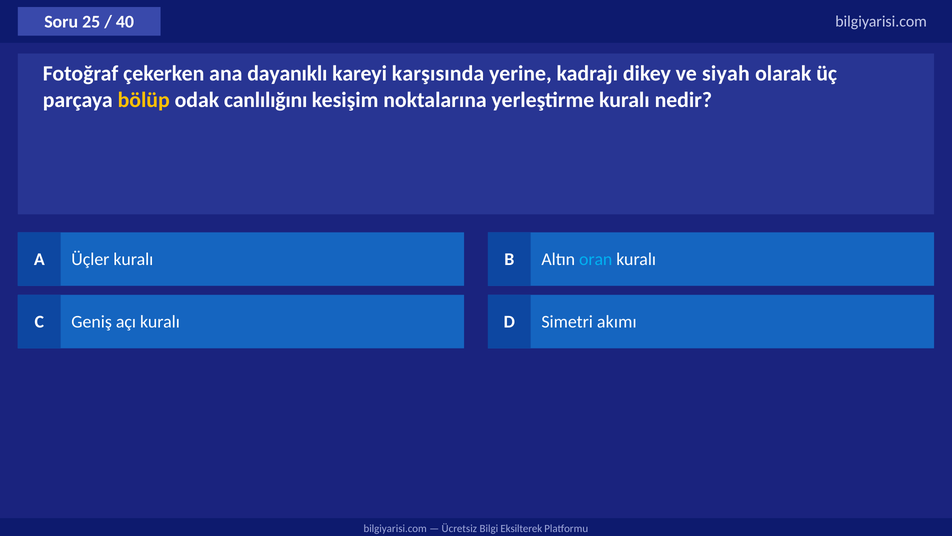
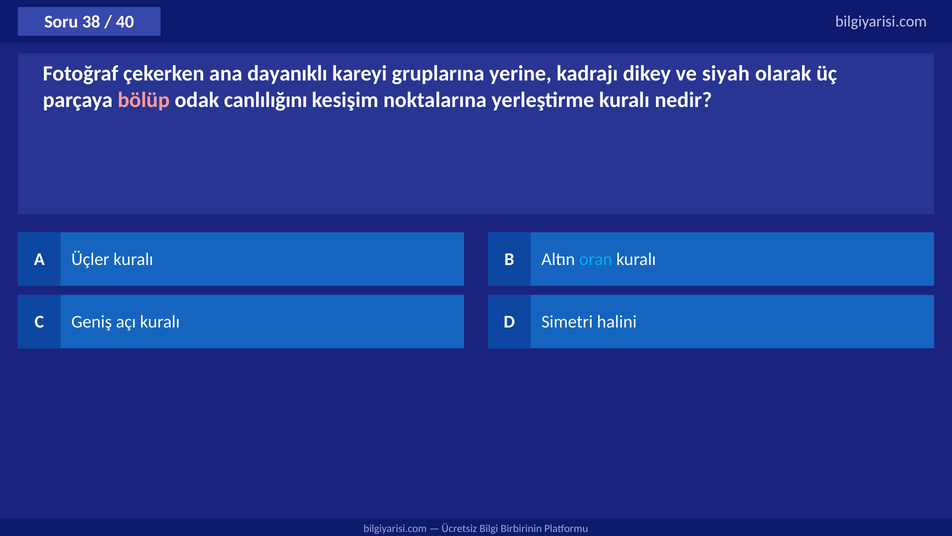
25: 25 -> 38 (91, 22)
karşısında: karşısında -> gruplarına (438, 73)
bölüp colour: yellow -> pink (144, 100)
akımı: akımı -> halini (617, 322)
Eksilterek: Eksilterek -> Birbirinin (521, 528)
